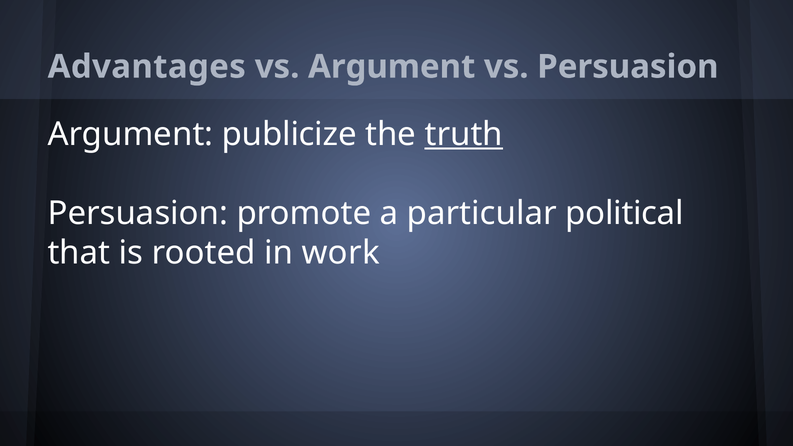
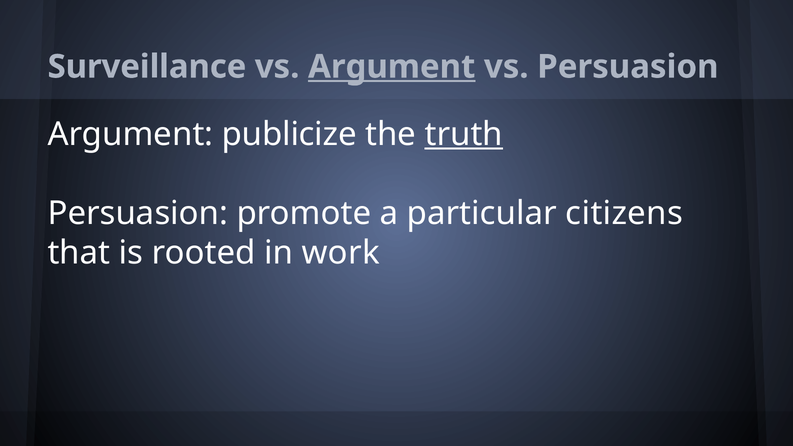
Advantages: Advantages -> Surveillance (147, 67)
Argument underline: none -> present (392, 67)
political: political -> citizens (624, 213)
